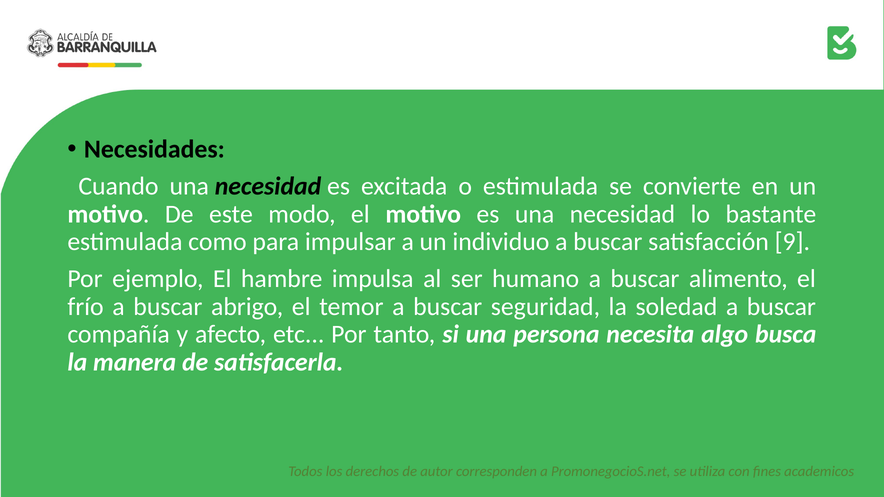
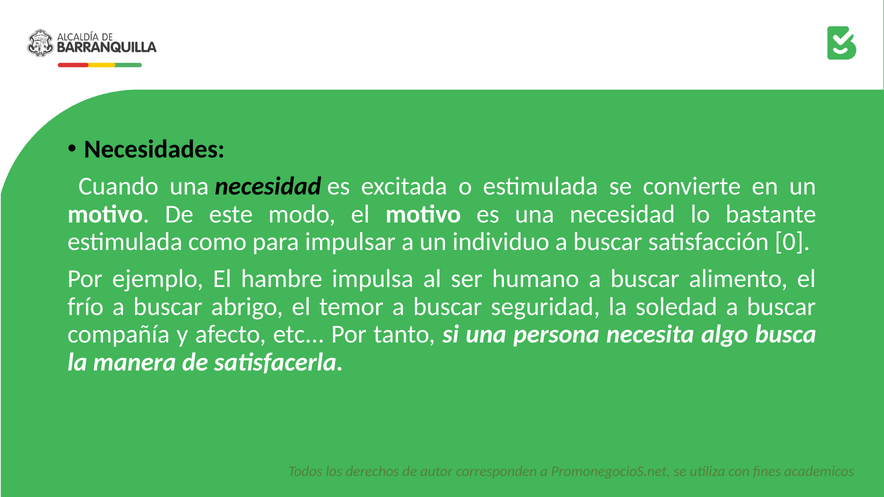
9: 9 -> 0 (792, 242)
